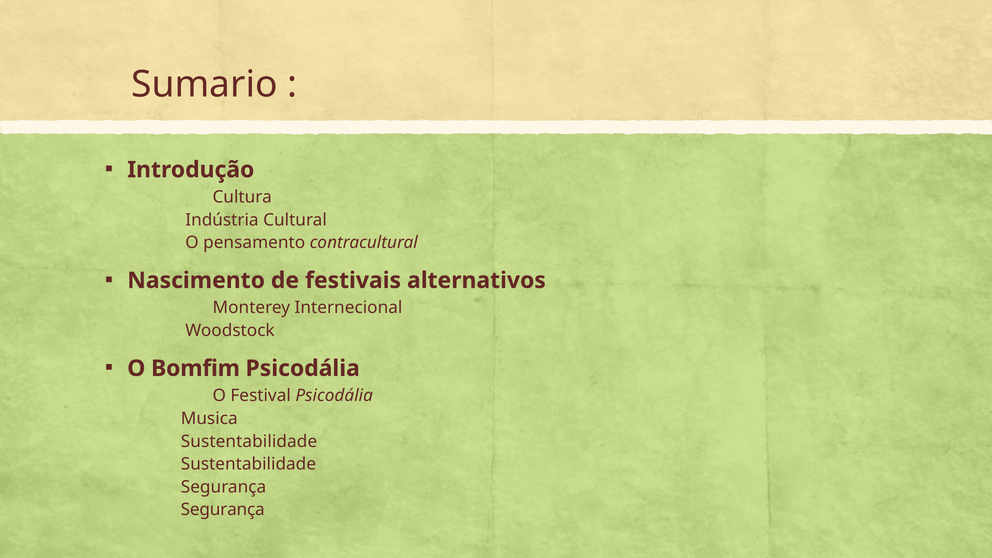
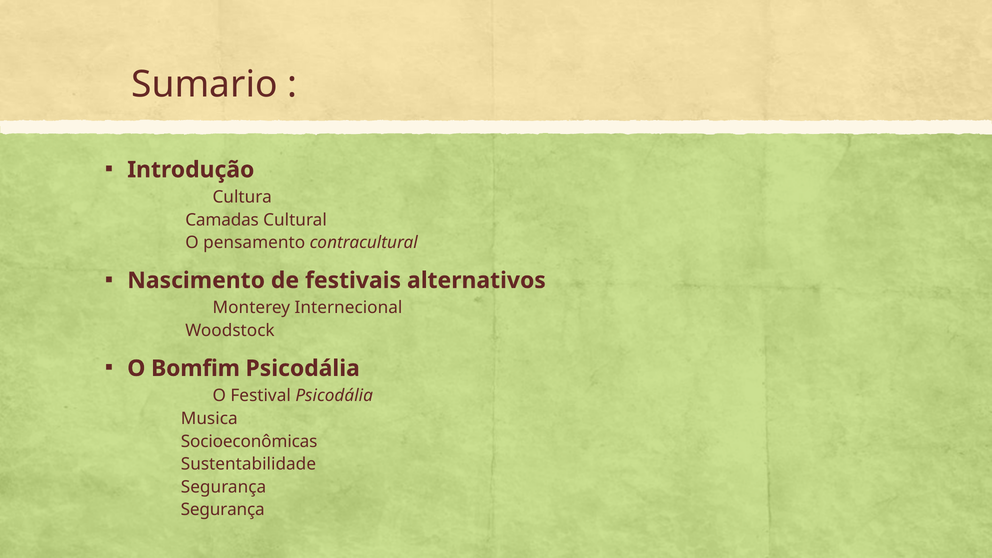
Indústria: Indústria -> Camadas (222, 220)
Sustentabilidade: Sustentabilidade -> Socioeconômicas (249, 442)
